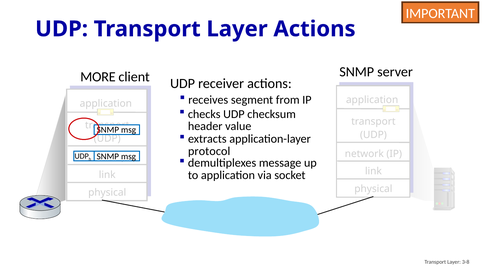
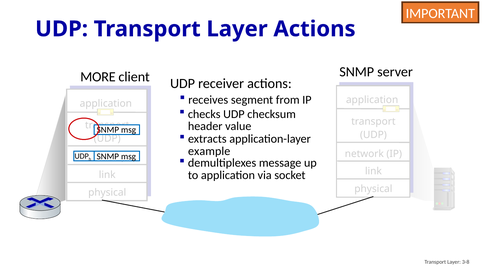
protocol: protocol -> example (209, 151)
